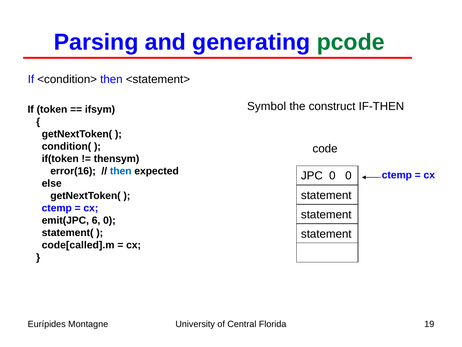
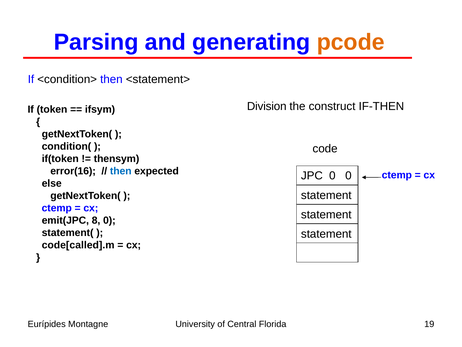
pcode colour: green -> orange (351, 42)
Symbol: Symbol -> Division (267, 106)
6: 6 -> 8 (96, 220)
